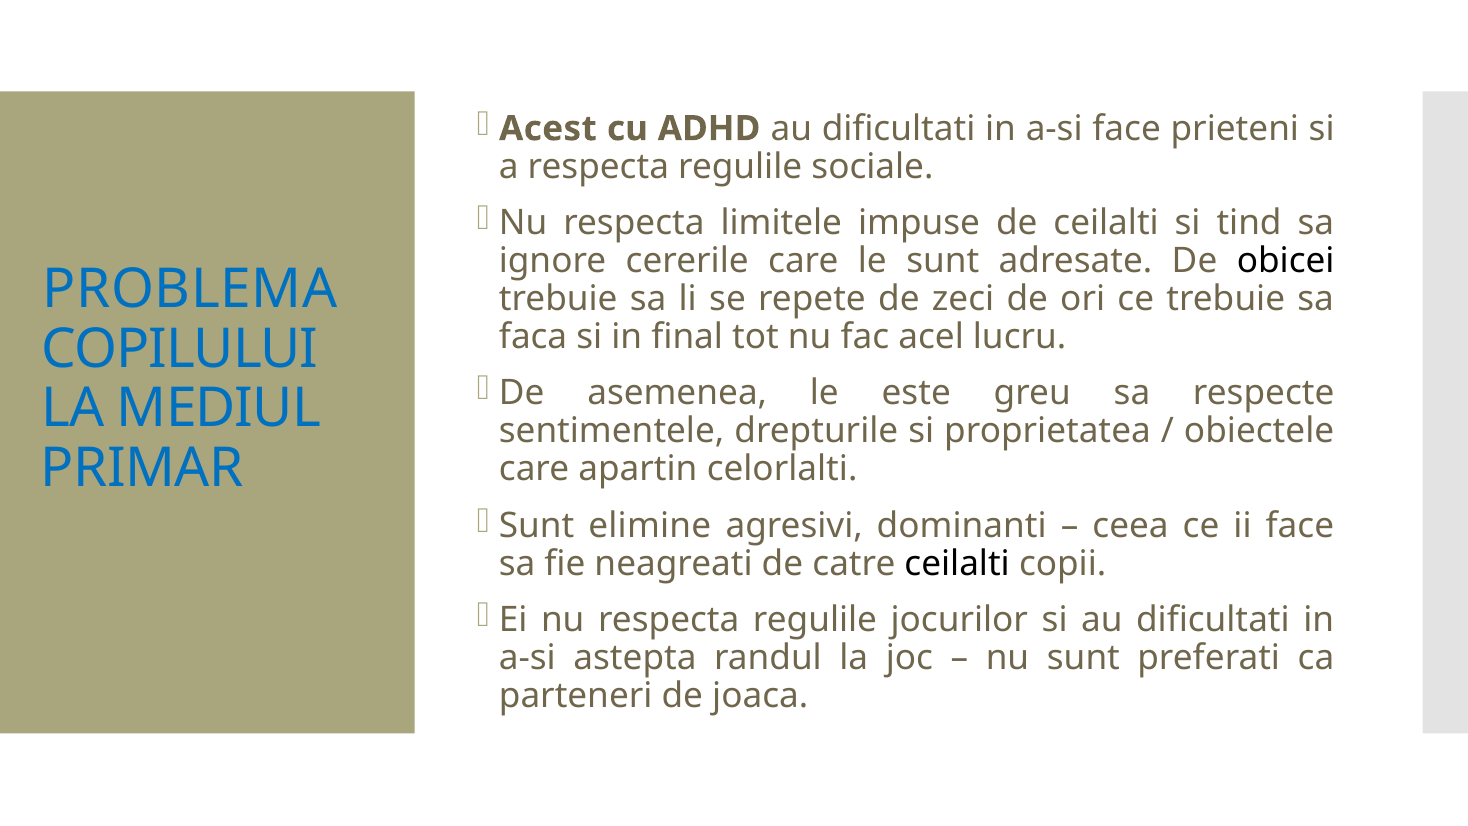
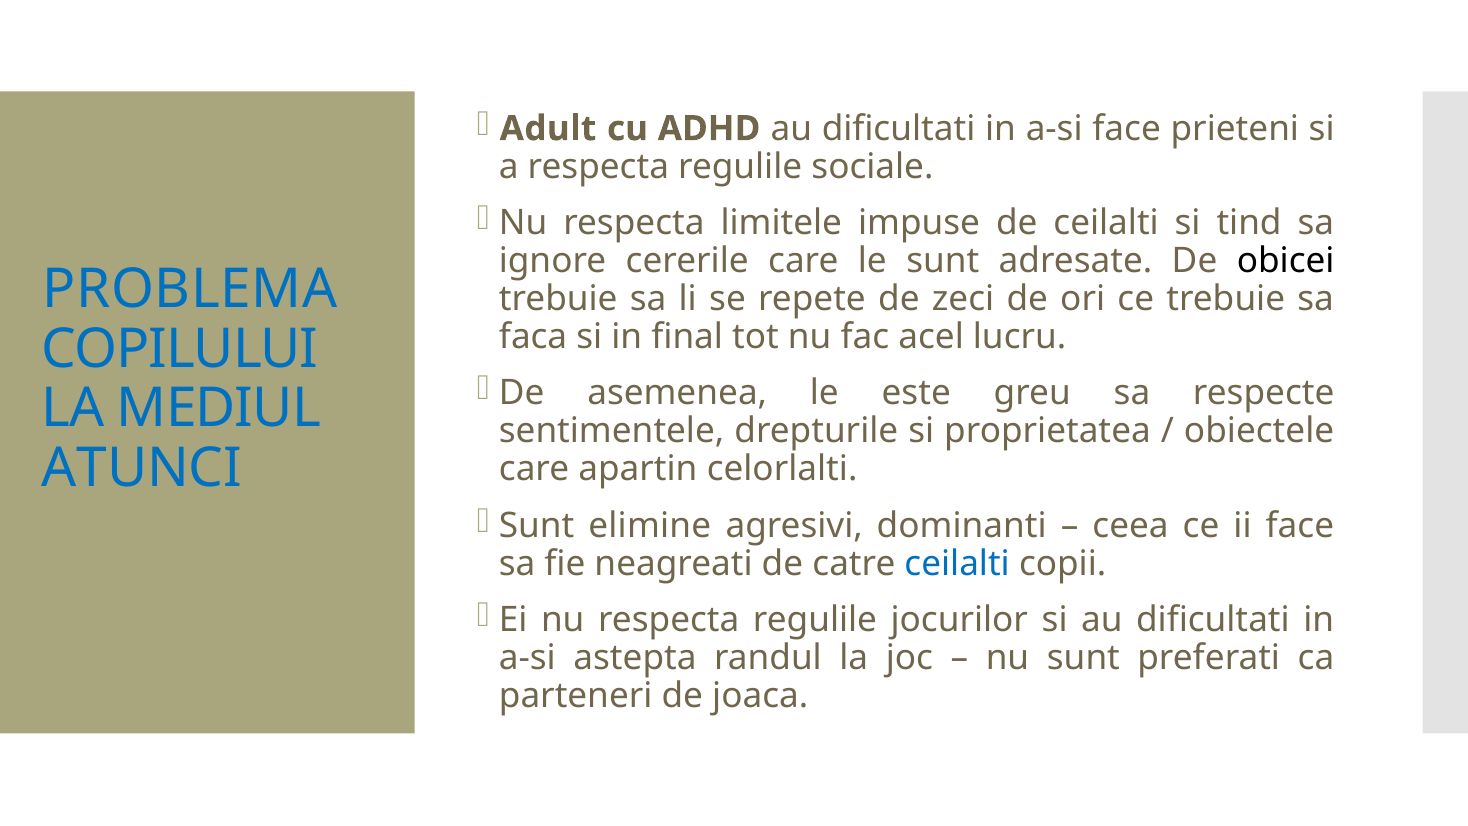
Acest: Acest -> Adult (548, 129)
PRIMAR: PRIMAR -> ATUNCI (142, 468)
ceilalti colour: black -> blue (957, 563)
